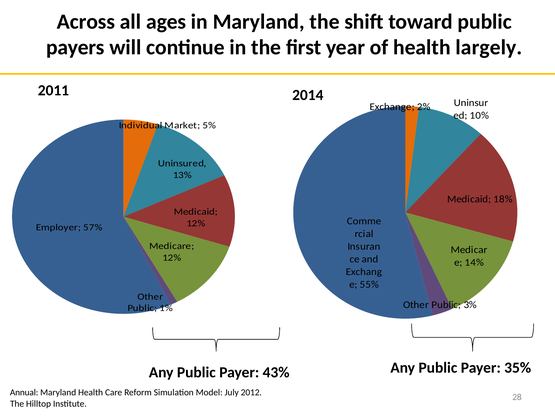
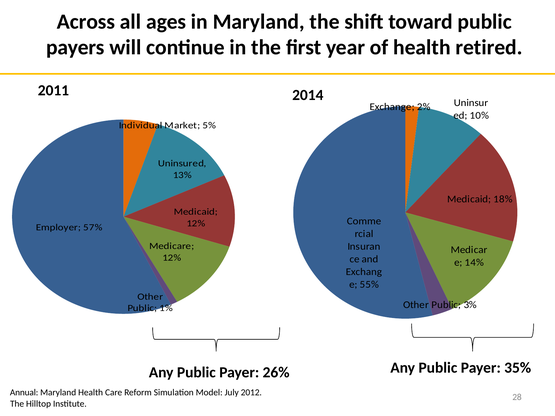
largely: largely -> retired (489, 48)
43%: 43% -> 26% (276, 373)
